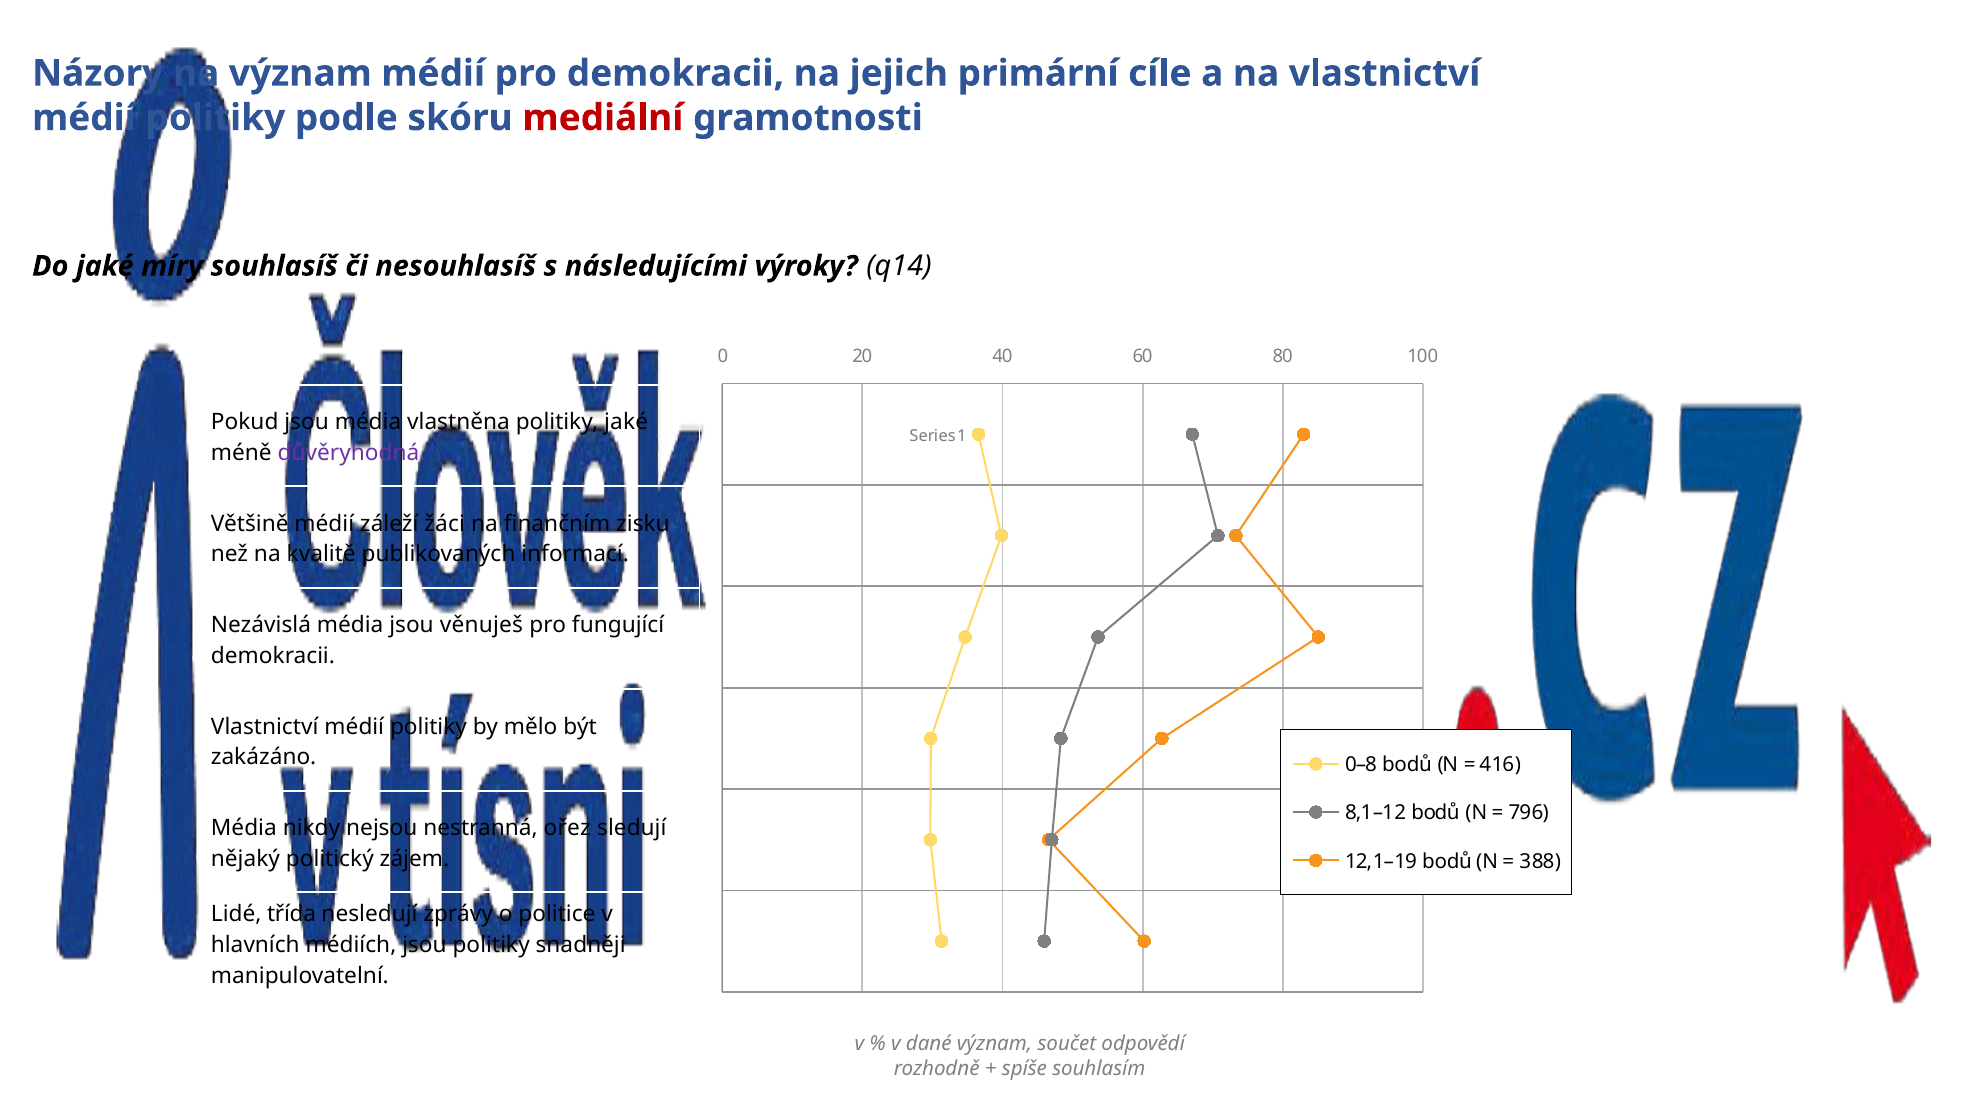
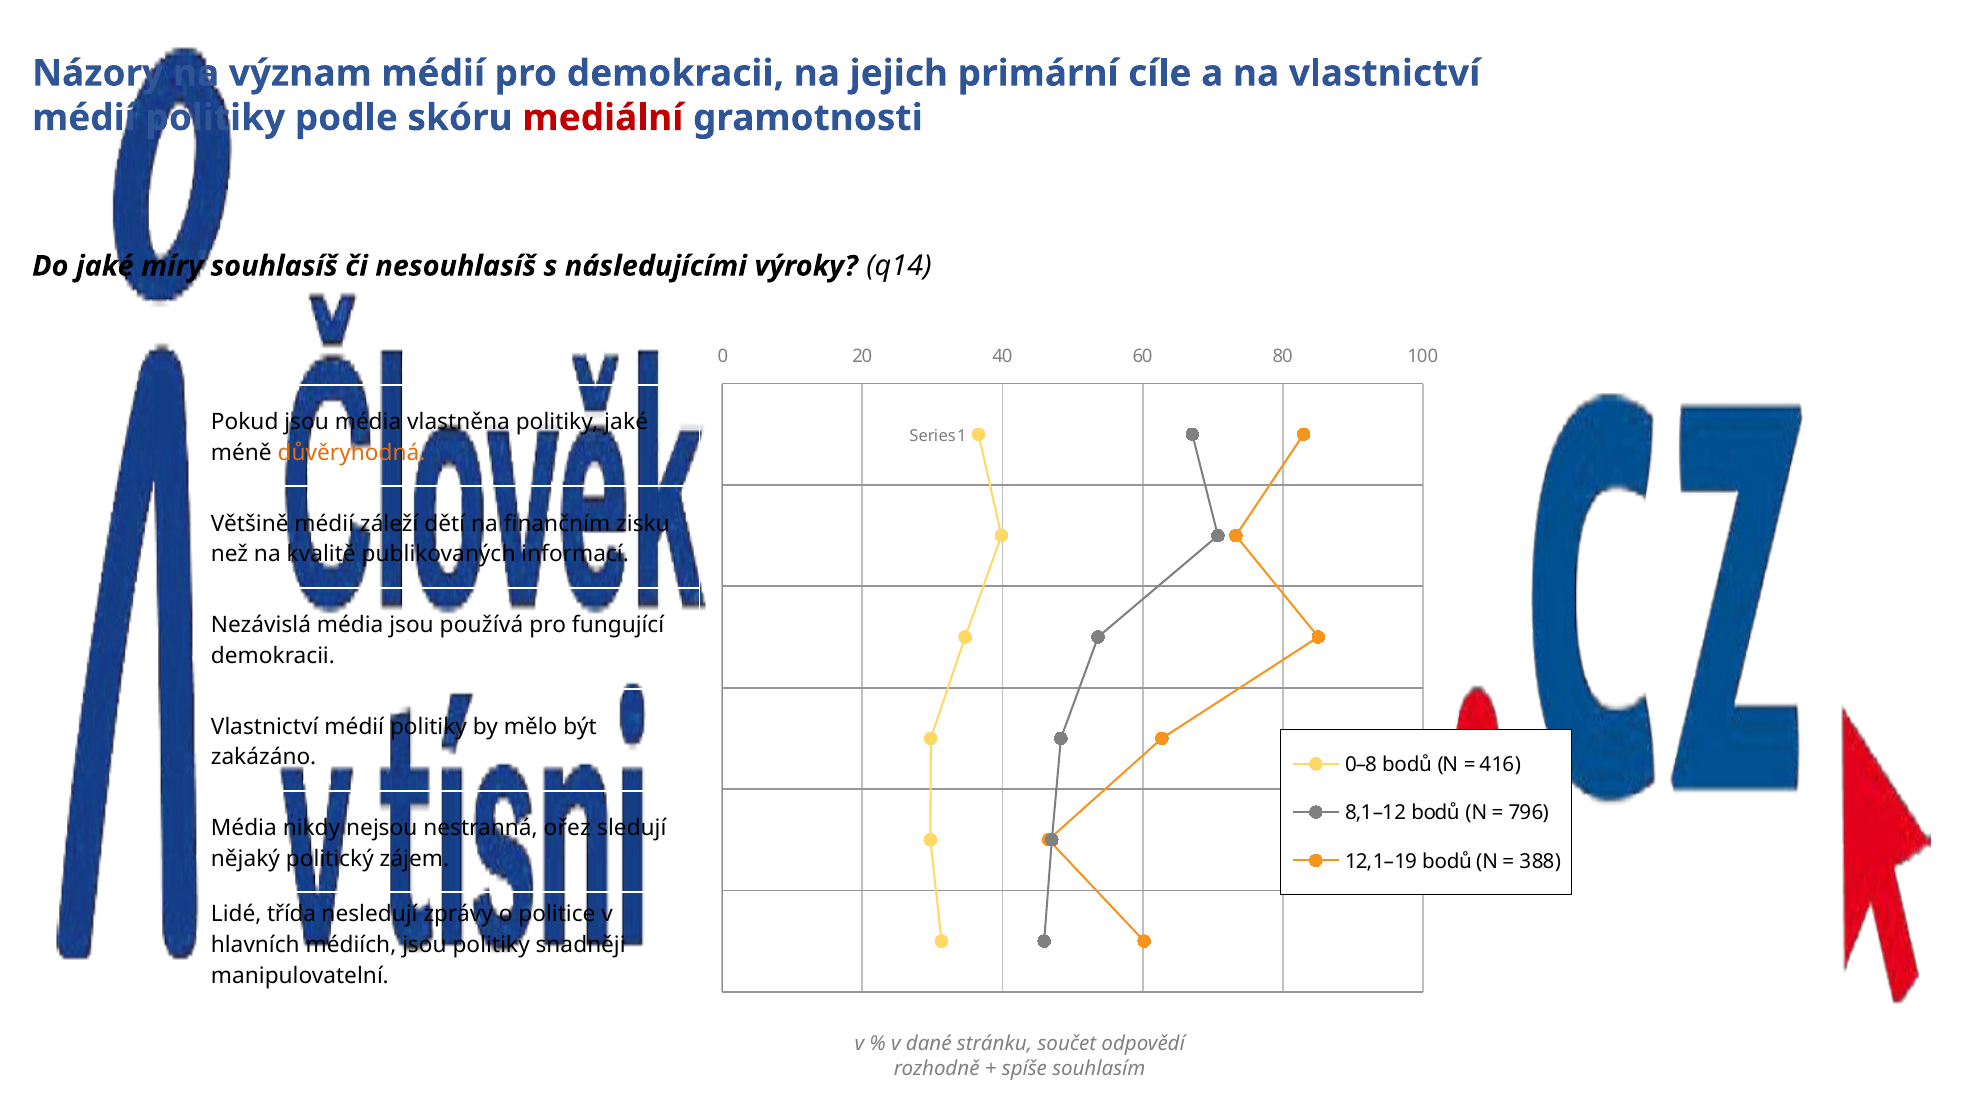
důvěryhodná colour: purple -> orange (352, 453)
žáci: žáci -> dětí (445, 524)
věnuješ: věnuješ -> používá (481, 625)
dané význam: význam -> stránku (995, 1045)
